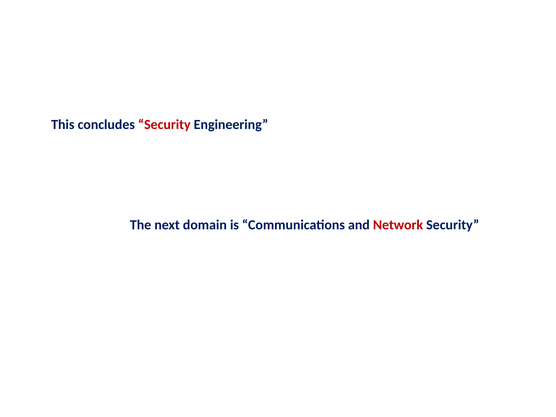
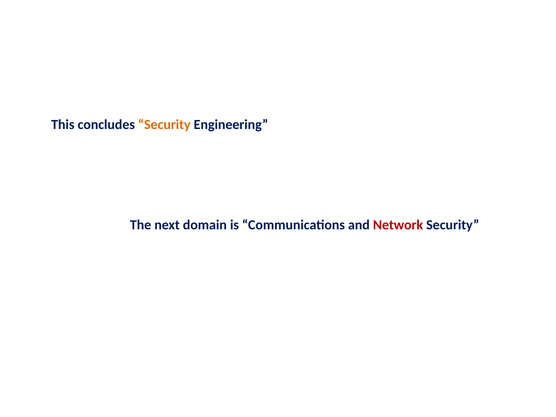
Security colour: red -> orange (164, 125)
